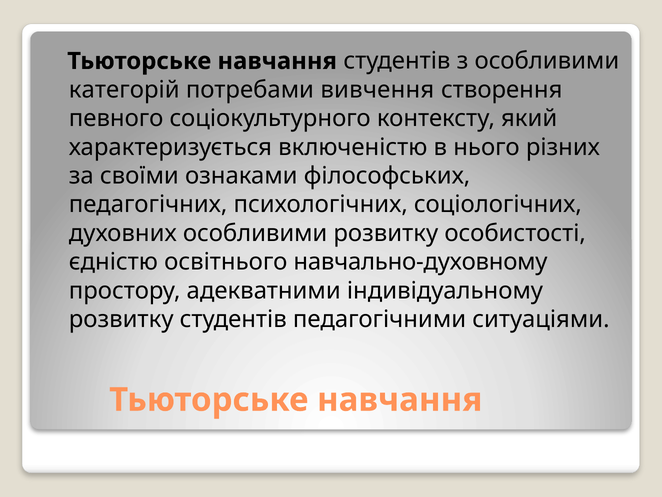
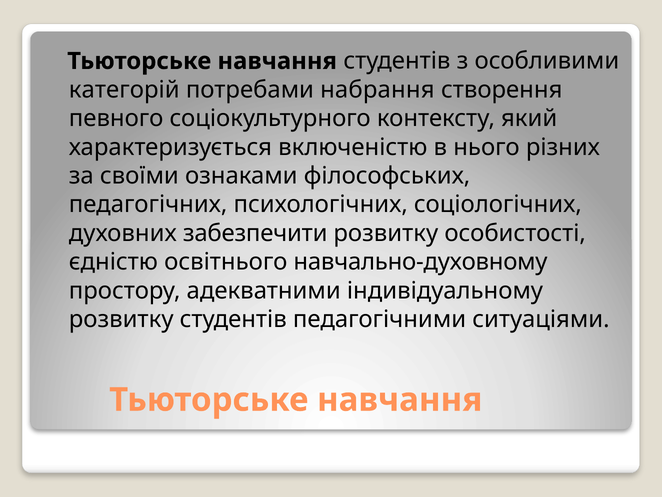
вивчення: вивчення -> набрання (377, 90)
духовних особливими: особливими -> забезпечити (255, 233)
